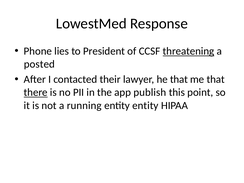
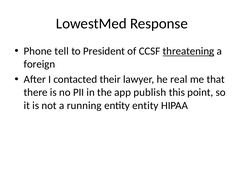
lies: lies -> tell (62, 51)
posted: posted -> foreign (39, 64)
he that: that -> real (179, 79)
there underline: present -> none (36, 92)
